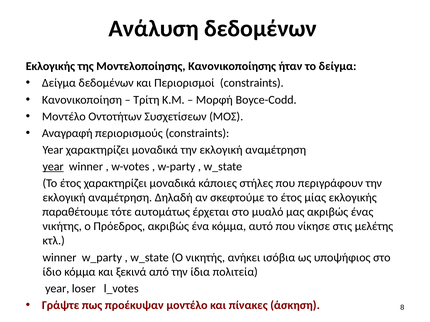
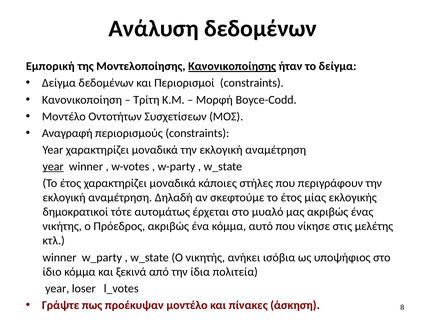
Εκλογικής: Εκλογικής -> Εμπορική (50, 66)
Κανονικοποίησης underline: none -> present (232, 66)
παραθέτουμε: παραθέτουμε -> δημοκρατικοί (75, 212)
